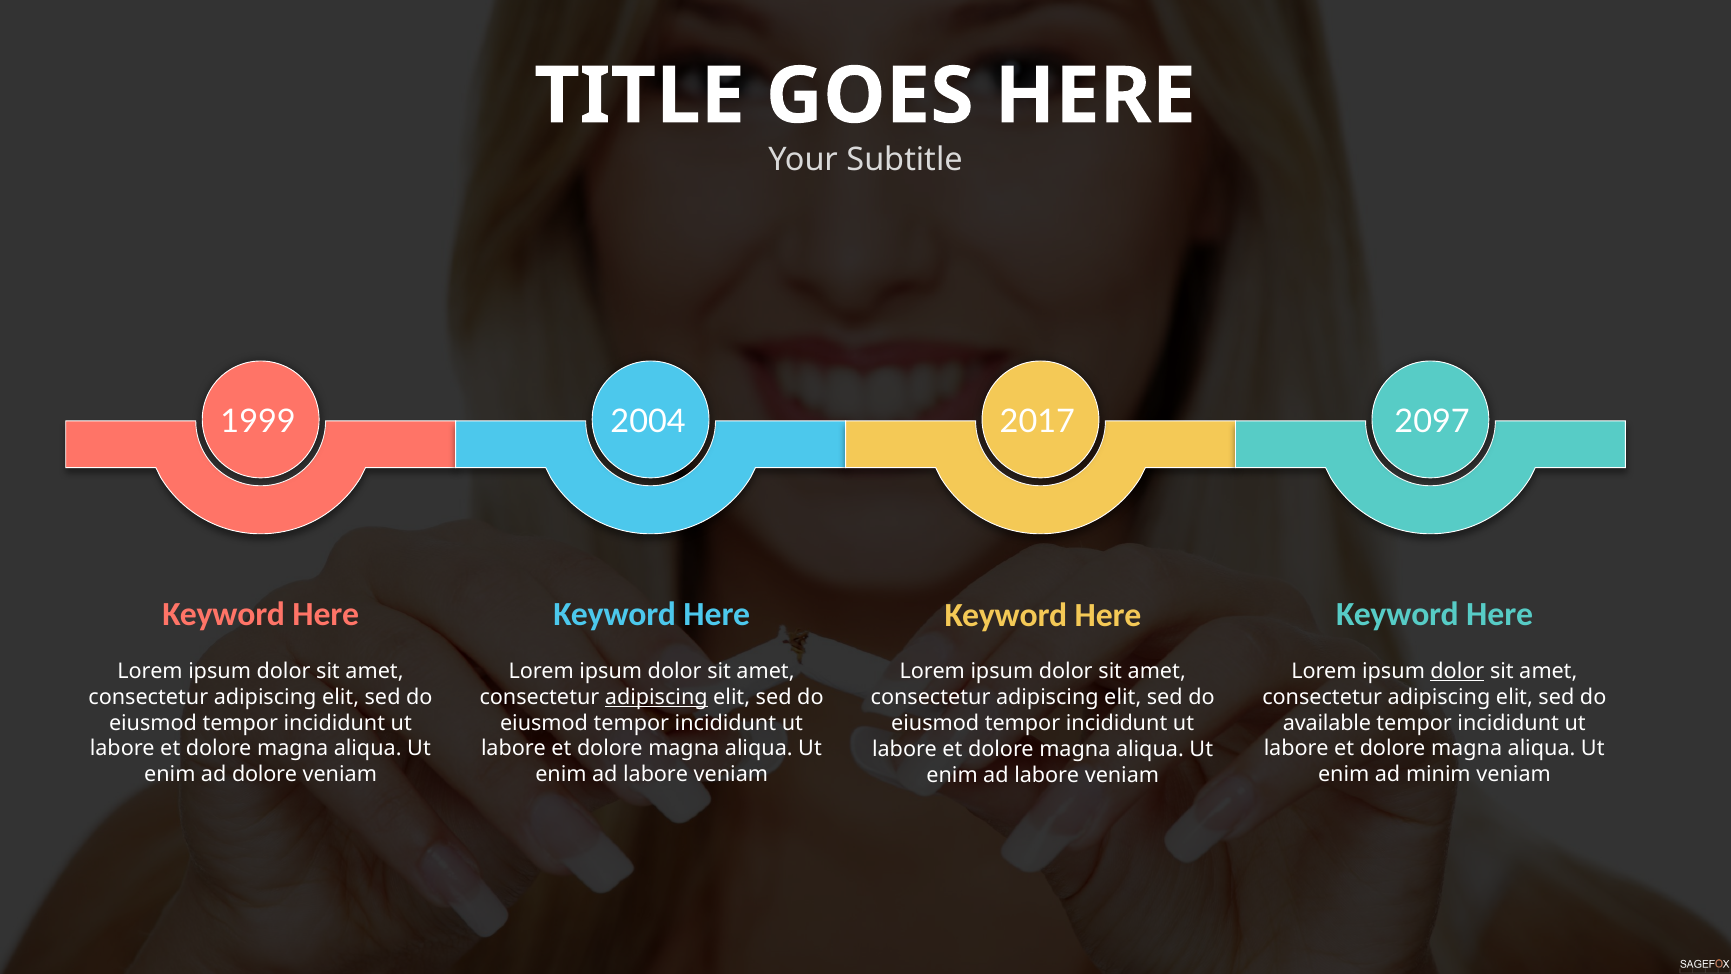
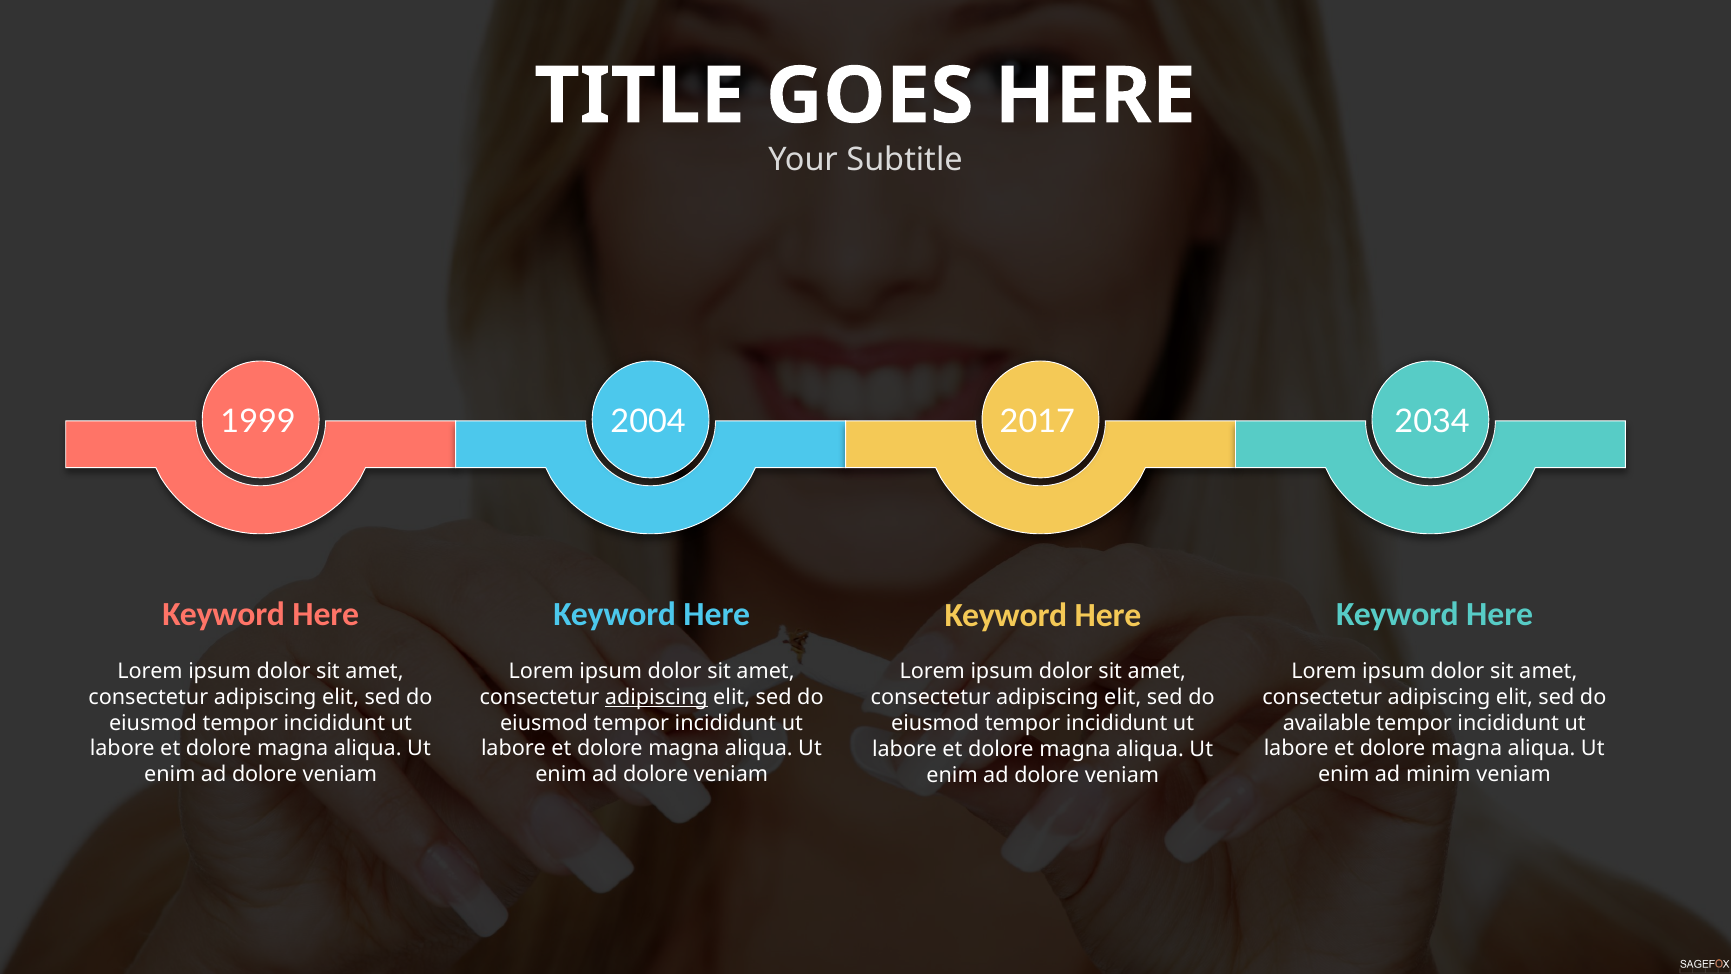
2097: 2097 -> 2034 (1432, 421)
dolor underline: present -> none (1457, 671)
labore: labore -> dolore (656, 775)
labore: labore -> dolore (1047, 775)
